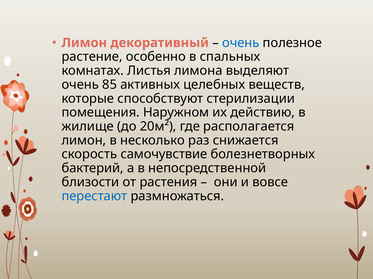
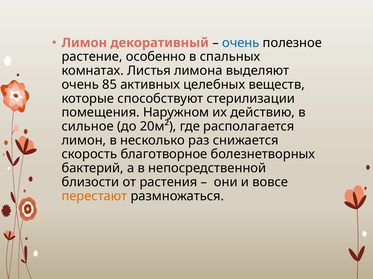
жилище: жилище -> сильное (88, 127)
самочувствие: самочувствие -> благотворное (164, 155)
перестают colour: blue -> orange (94, 197)
